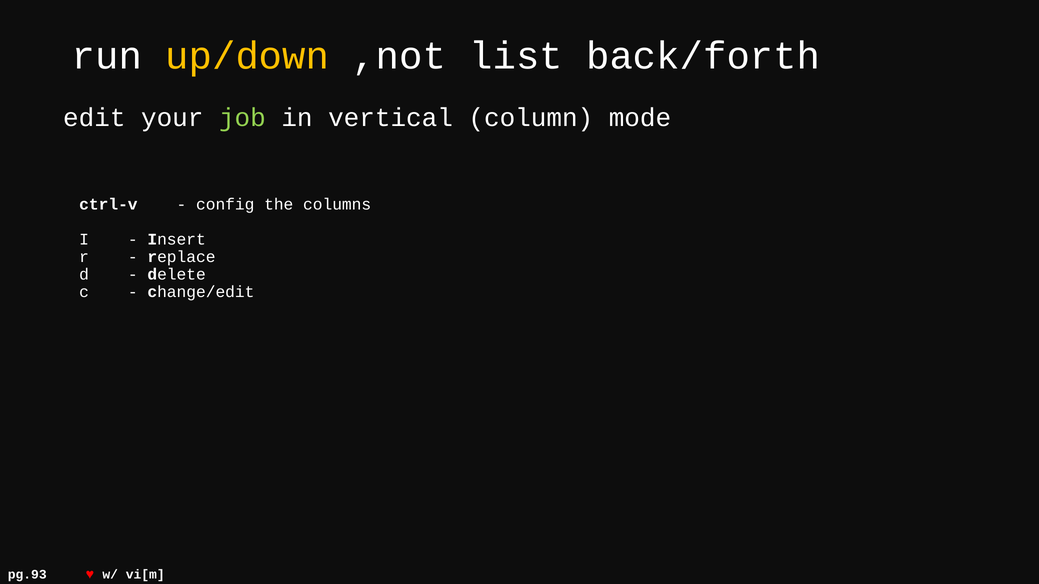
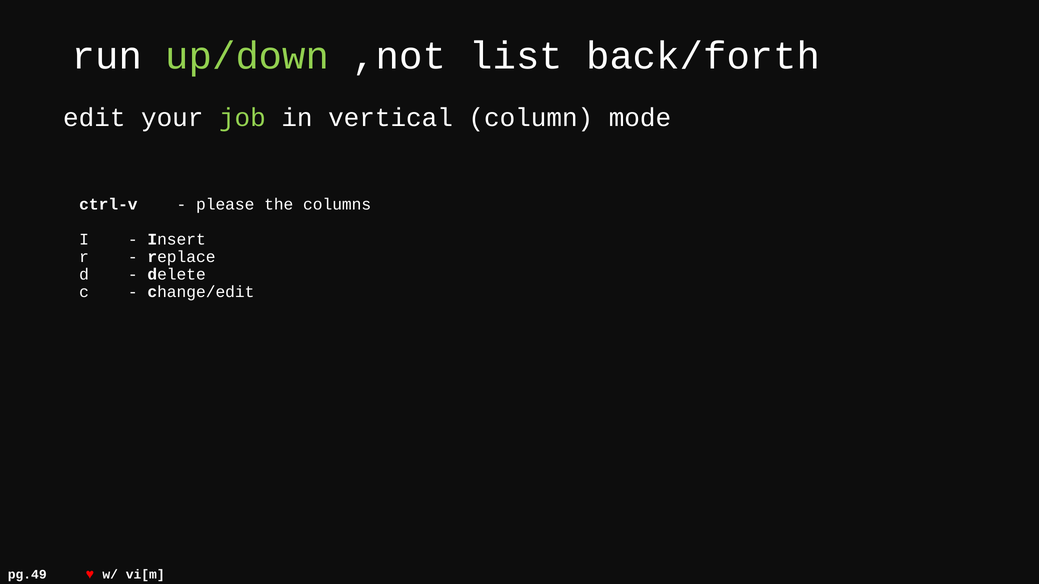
up/down colour: yellow -> light green (247, 56)
config: config -> please (225, 204)
pg.93: pg.93 -> pg.49 (27, 575)
